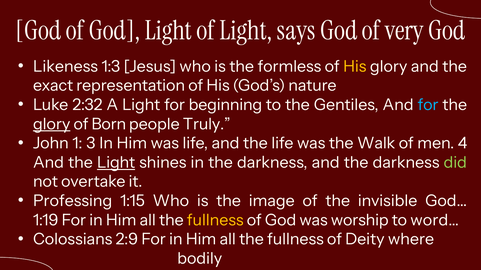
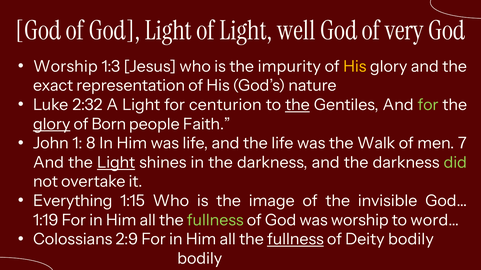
says: says -> well (296, 31)
Likeness: Likeness -> Worship (65, 67)
formless: formless -> impurity (289, 67)
beginning: beginning -> centurion (225, 105)
the underline: none -> present (297, 105)
for colour: light blue -> light green (428, 105)
Truly: Truly -> Faith (207, 124)
3: 3 -> 8 (91, 144)
4: 4 -> 7 (462, 144)
Professing: Professing -> Everything (73, 201)
fullness colour: yellow -> light green (215, 221)
fullness underline: none -> present (295, 240)
Deity where: where -> bodily (411, 240)
